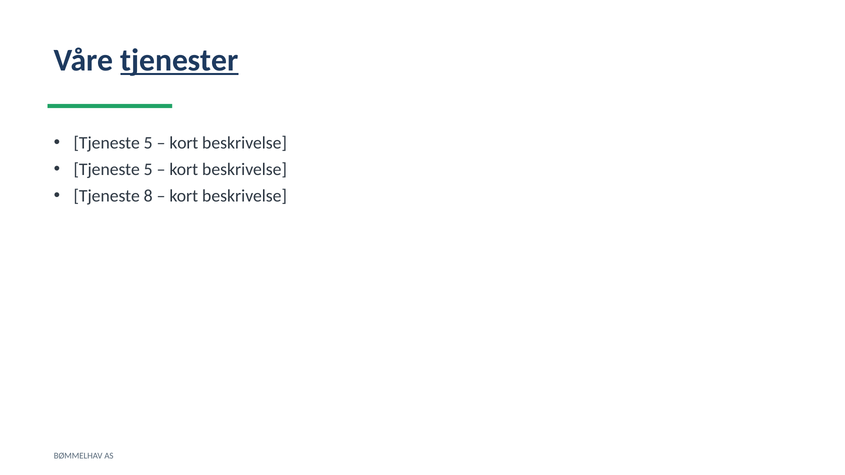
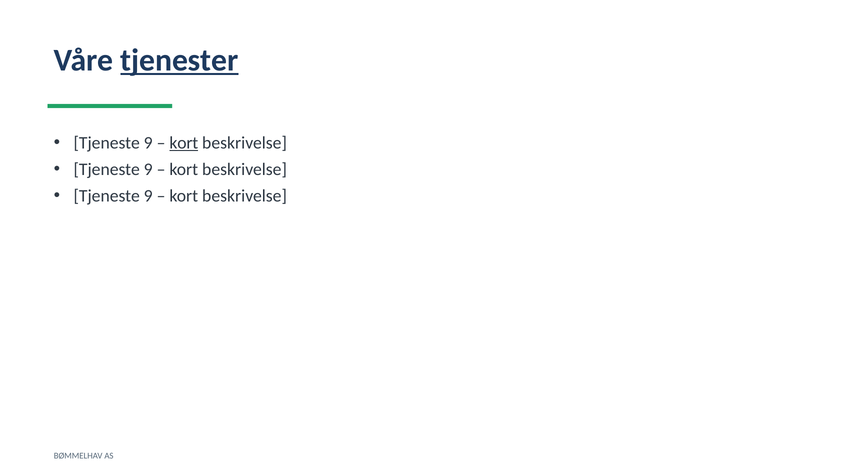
5: 5 -> 9 (148, 143)
kort underline: none -> present (184, 143)
5: 5 -> 9 (148, 170)
8: 8 -> 9 (148, 196)
